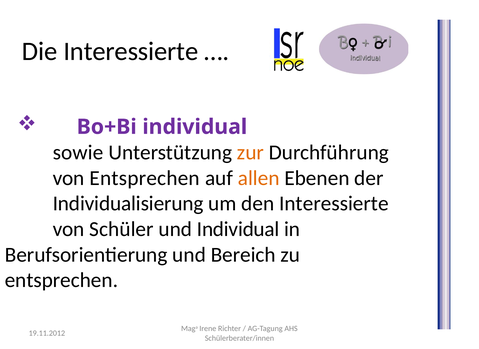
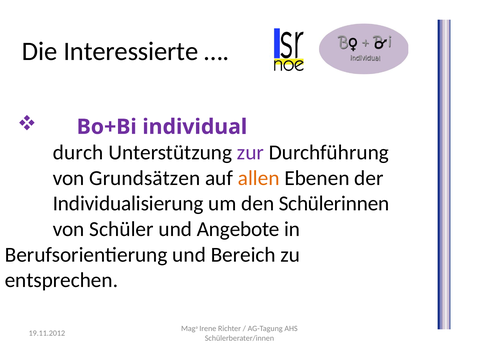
sowie: sowie -> durch (78, 152)
zur colour: orange -> purple (250, 152)
von Entsprechen: Entsprechen -> Grundsätzen (145, 178)
den Interessierte: Interessierte -> Schülerinnen (334, 204)
und Individual: Individual -> Angebote (238, 229)
